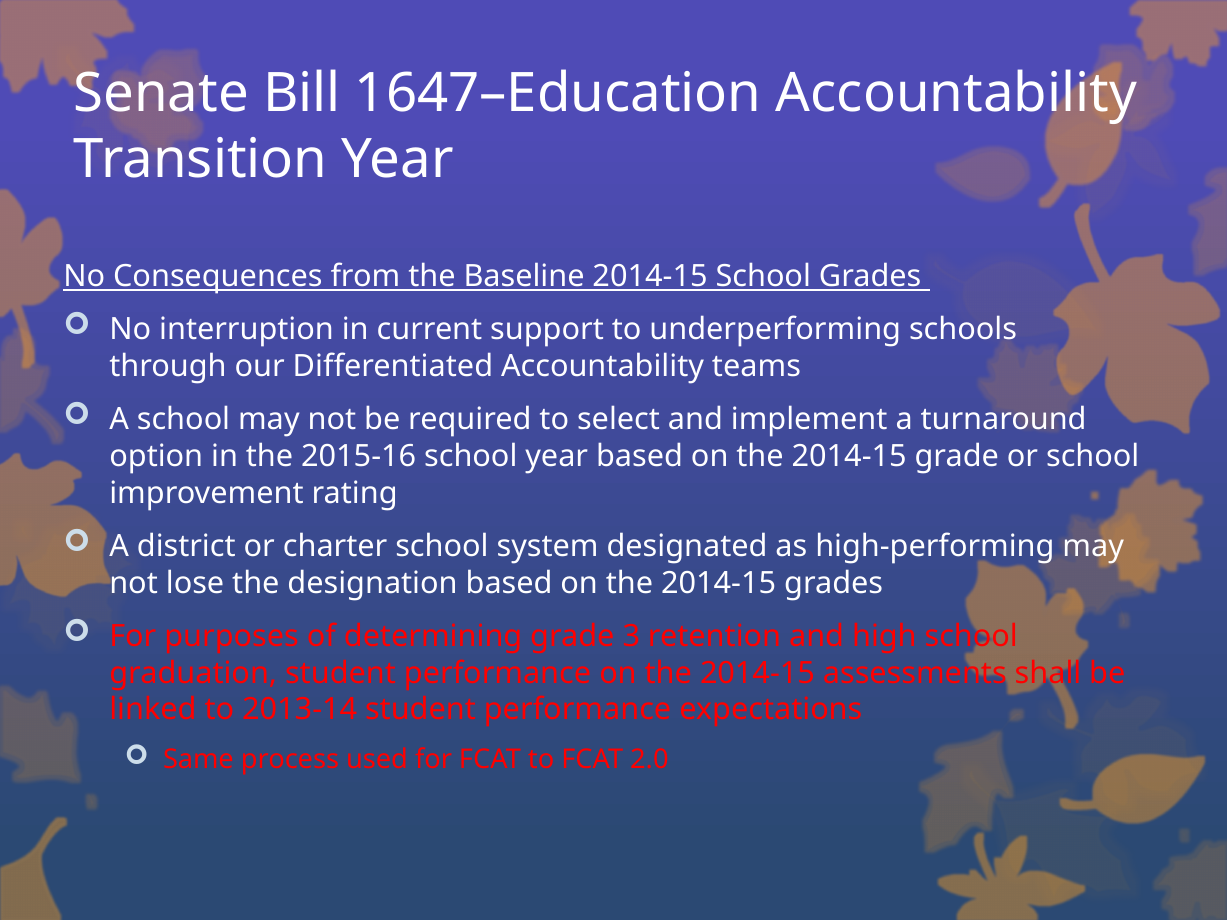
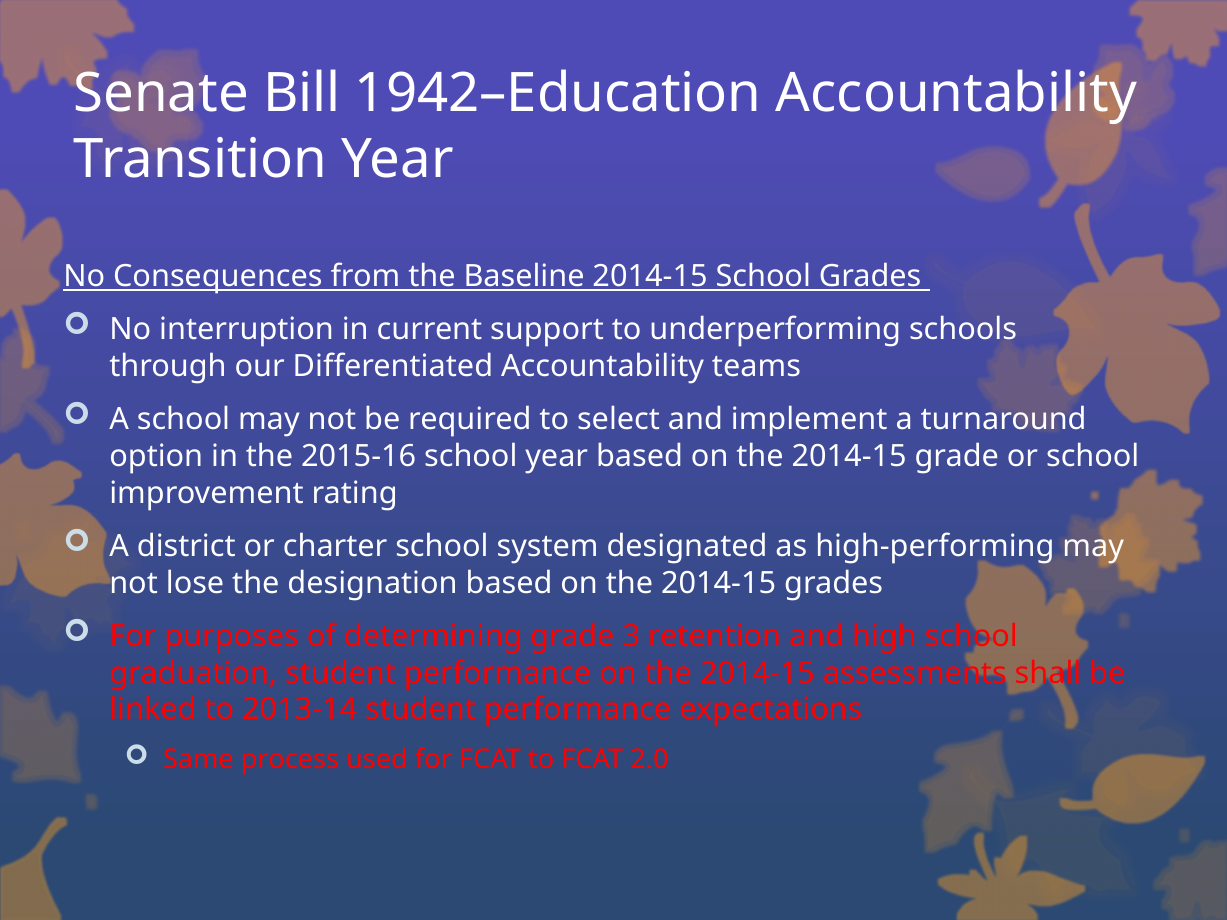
1647–Education: 1647–Education -> 1942–Education (558, 94)
